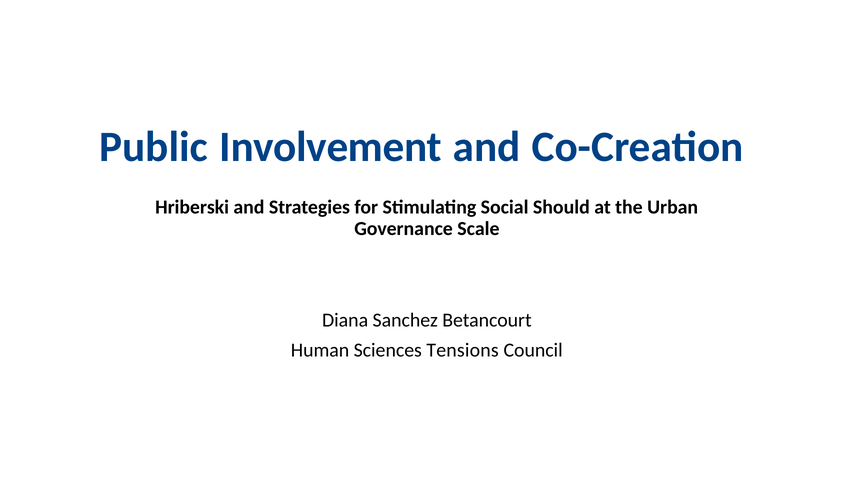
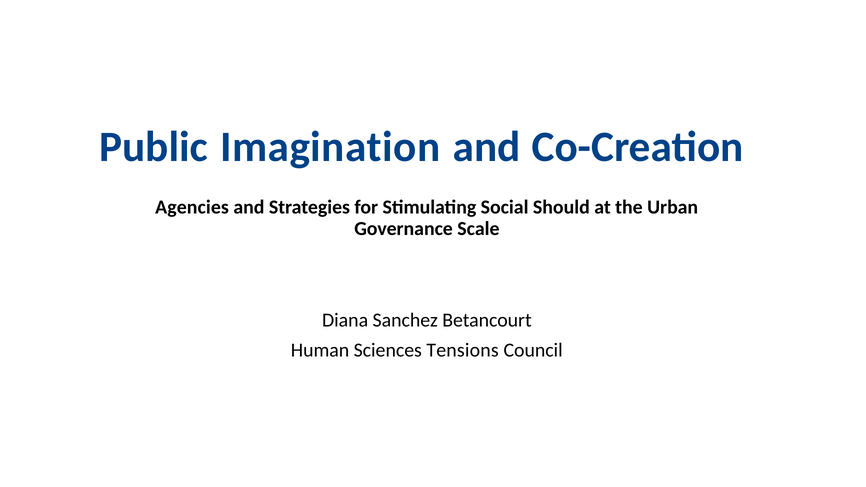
Involvement: Involvement -> Imagination (330, 147)
Hriberski: Hriberski -> Agencies (192, 207)
